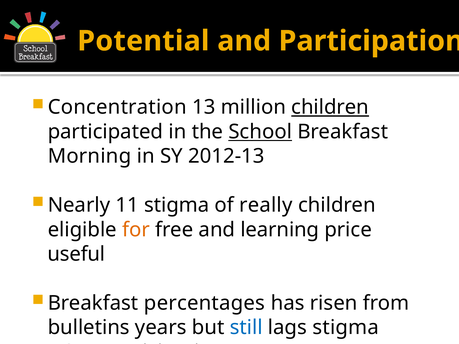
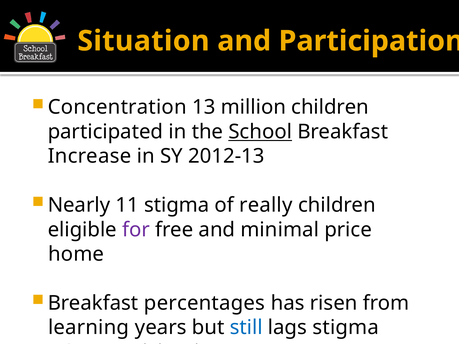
Potential: Potential -> Situation (143, 41)
children underline: present -> none (330, 107)
Morning: Morning -> Increase (89, 156)
for colour: orange -> purple (136, 230)
learning: learning -> minimal (280, 230)
useful: useful -> home (76, 254)
bulletins: bulletins -> learning (89, 328)
